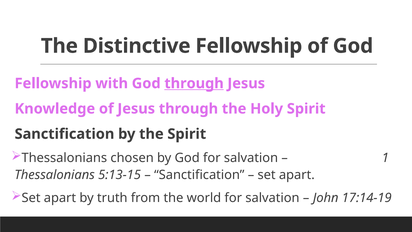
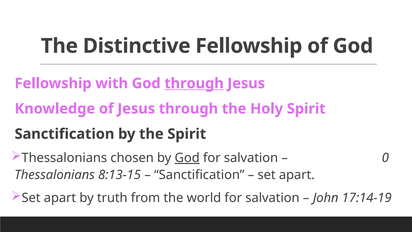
God underline: none -> present (187, 158)
1: 1 -> 0 (385, 158)
5:13-15: 5:13-15 -> 8:13-15 (120, 175)
